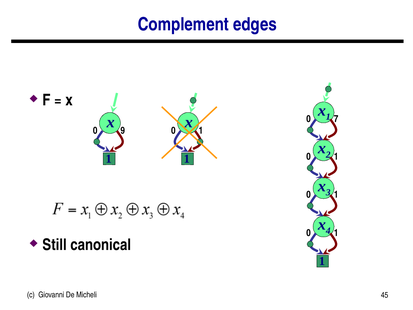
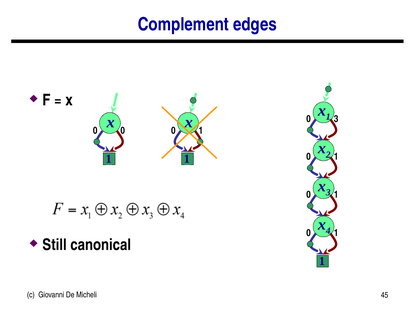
7: 7 -> 3 (336, 119)
9: 9 -> 0 (123, 130)
